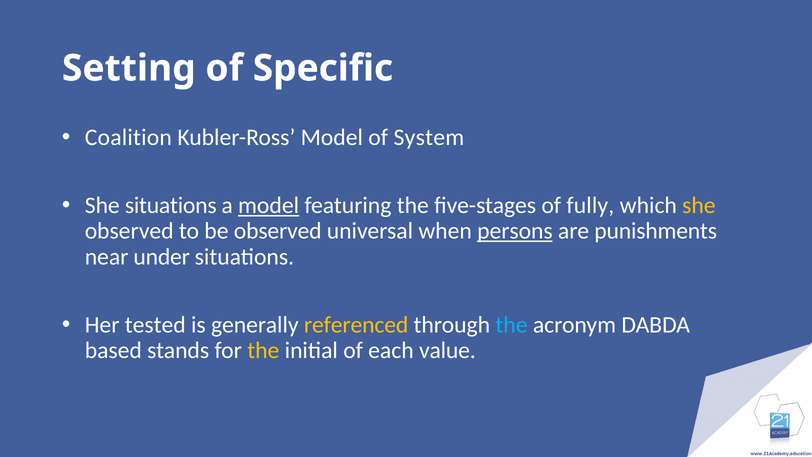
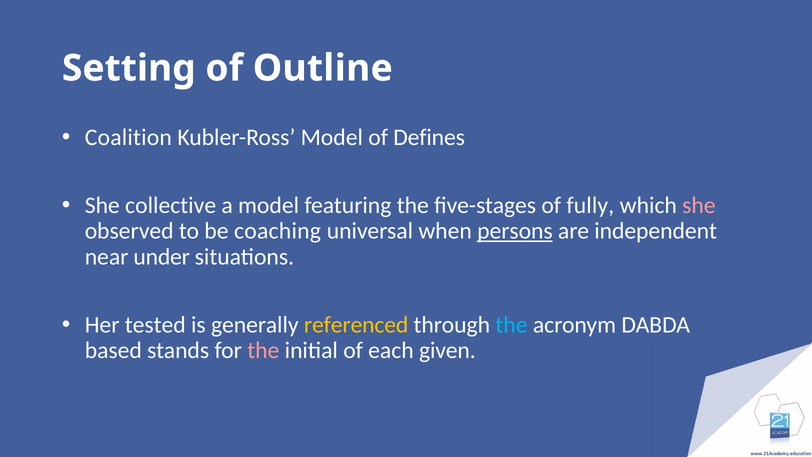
Specific: Specific -> Outline (323, 68)
System: System -> Defines (429, 137)
She situations: situations -> collective (171, 205)
model underline: present -> none (269, 205)
she colour: yellow -> pink (699, 205)
be observed: observed -> coaching (278, 231)
punishments: punishments -> independent (656, 231)
the colour: yellow -> pink (263, 350)
value: value -> given (447, 350)
